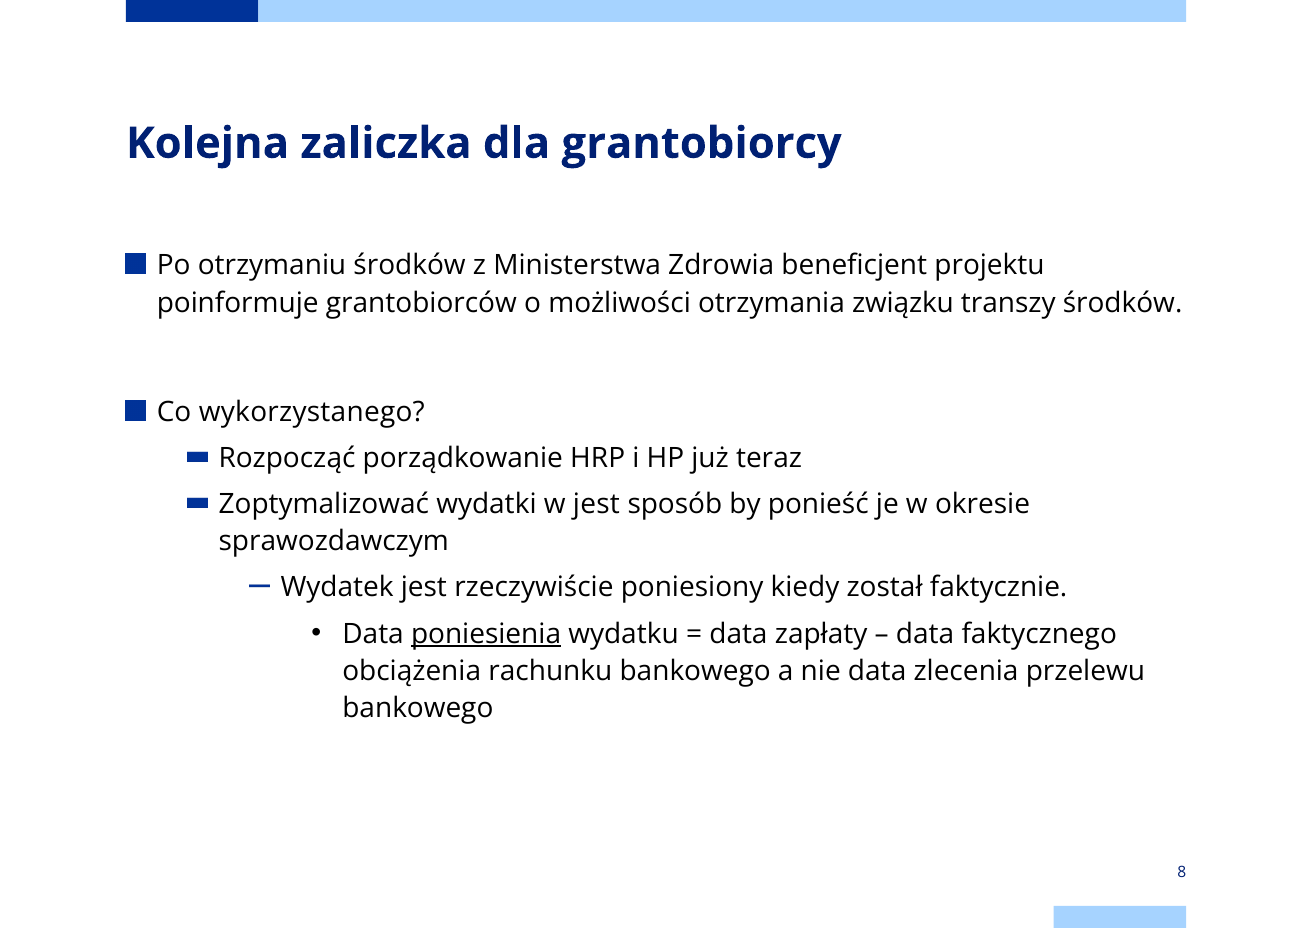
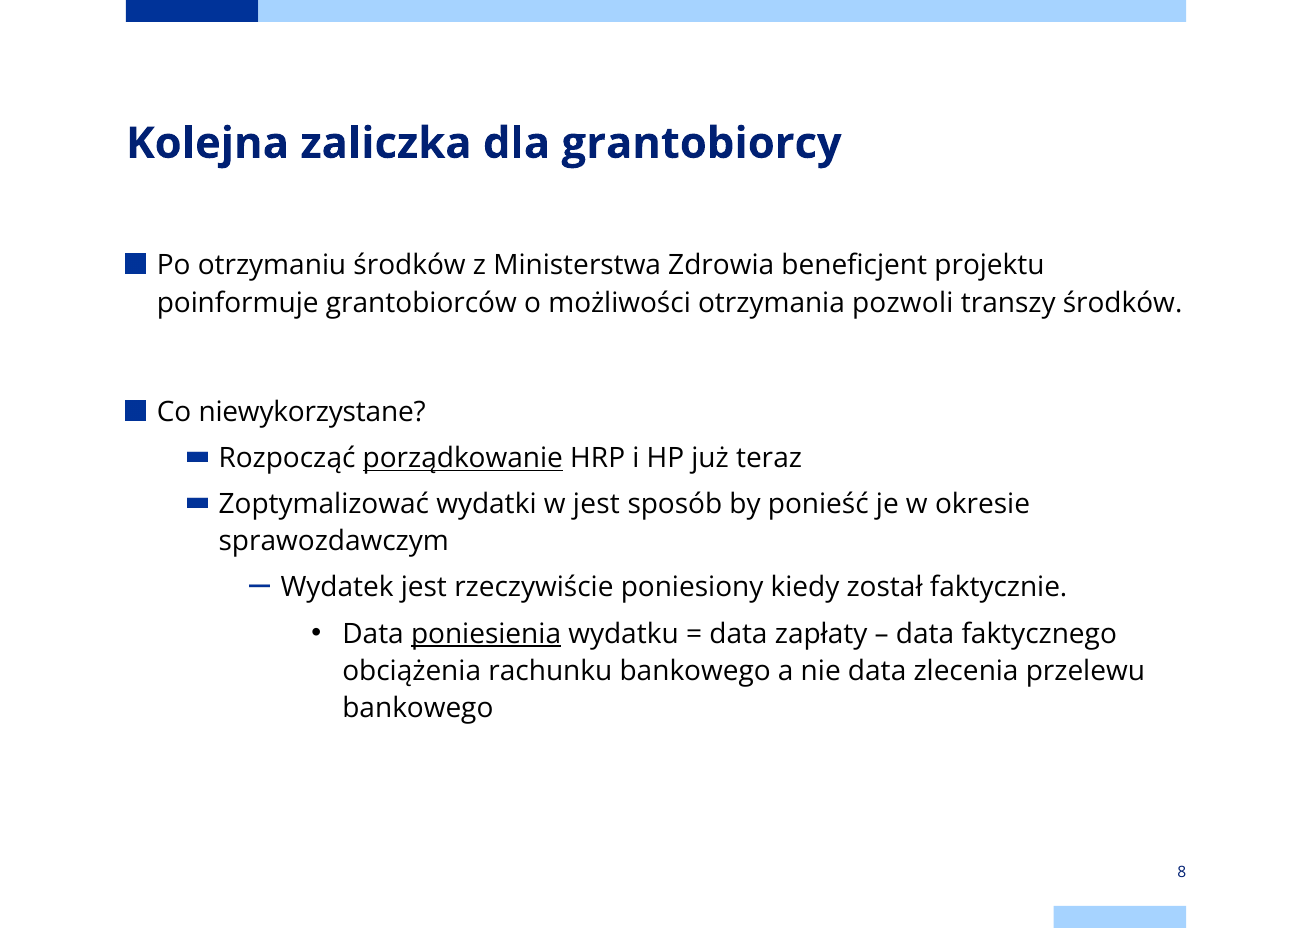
związku: związku -> pozwoli (903, 303)
wykorzystanego: wykorzystanego -> niewykorzystane (312, 412)
porządkowanie underline: none -> present (463, 458)
